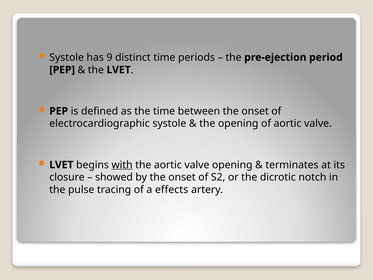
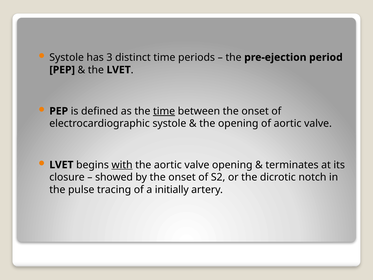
9: 9 -> 3 (109, 57)
time underline: none -> present (164, 111)
effects: effects -> initially (172, 190)
